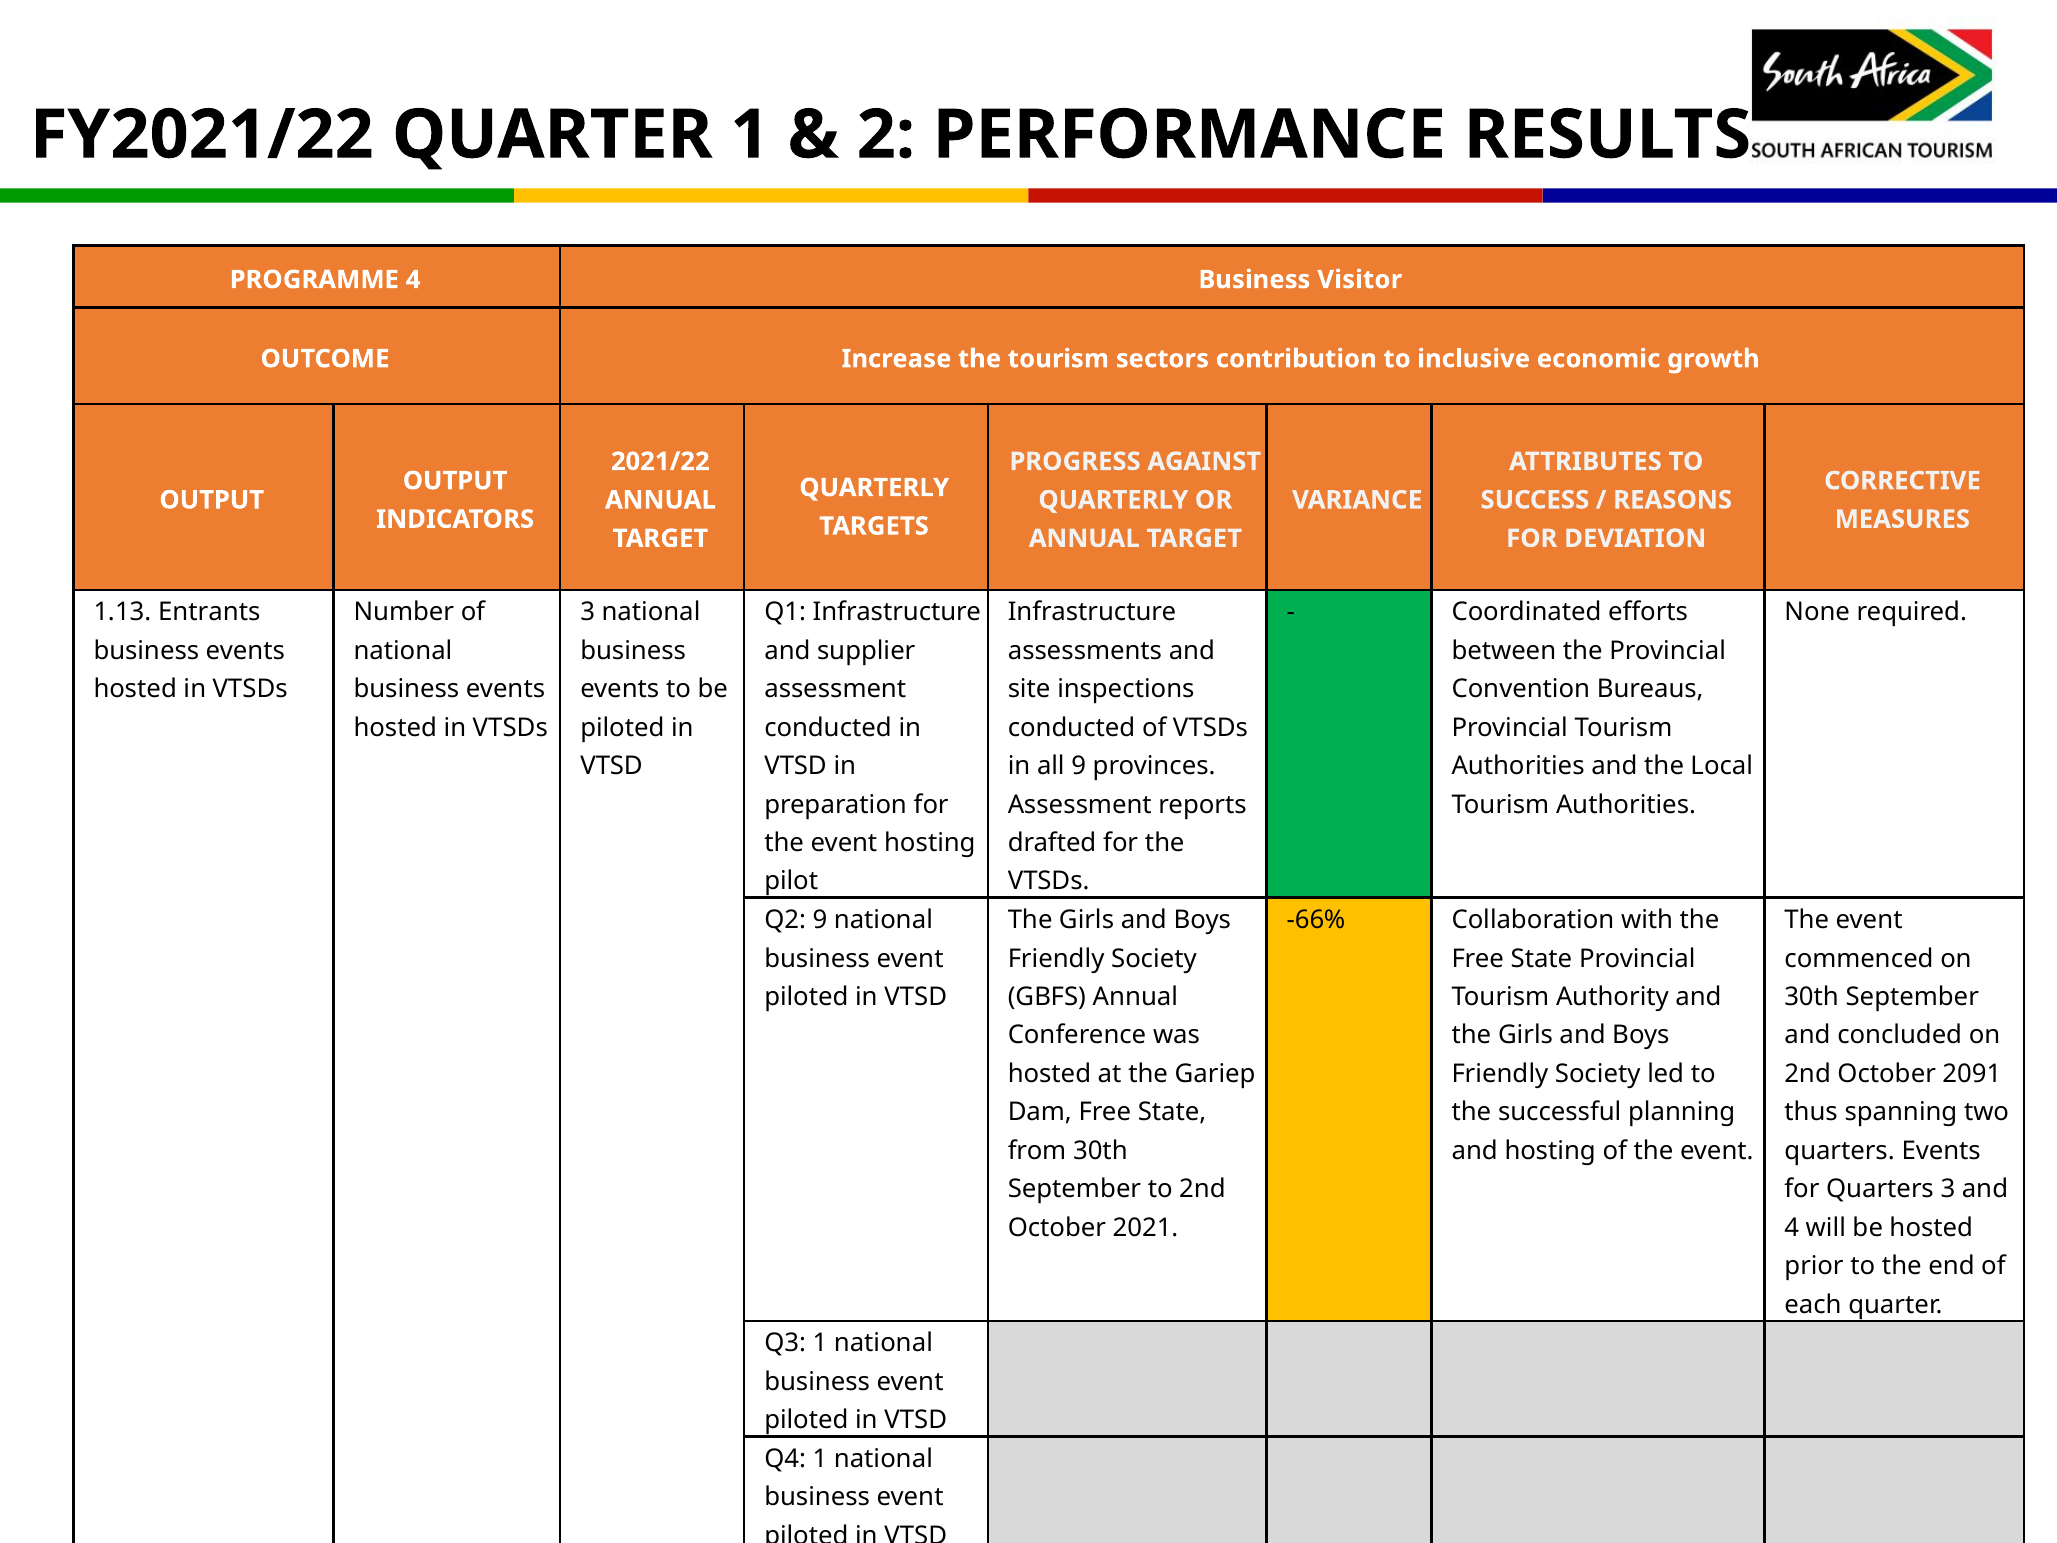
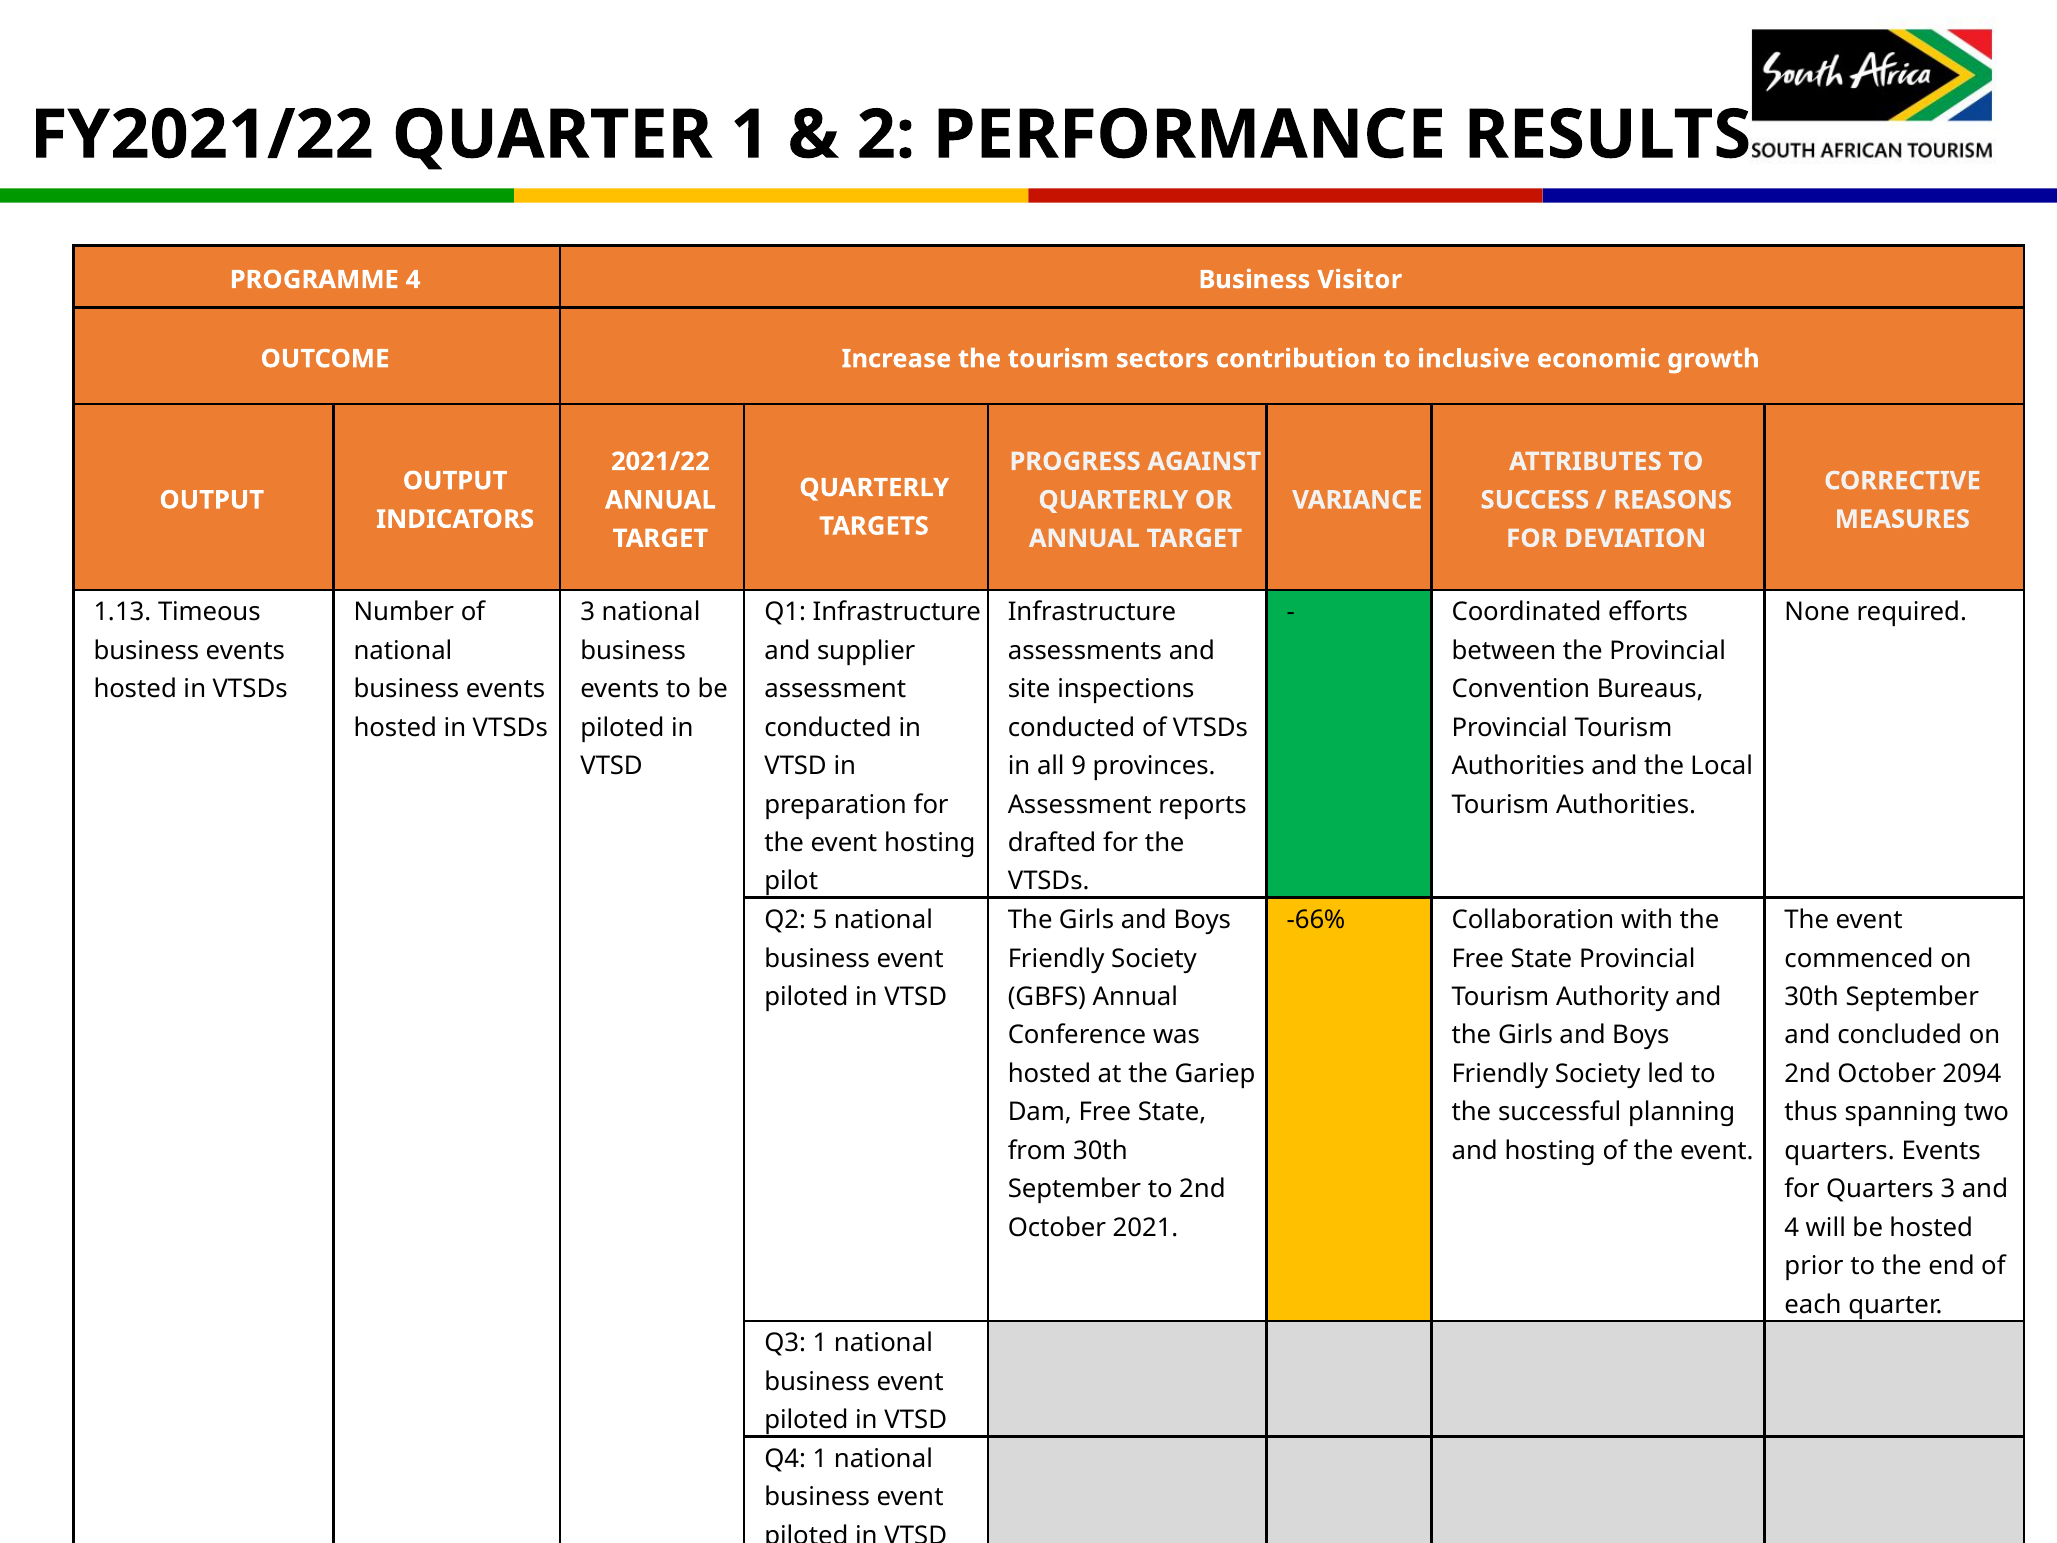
Entrants: Entrants -> Timeous (209, 612)
Q2 9: 9 -> 5 (820, 920)
2091: 2091 -> 2094 (1972, 1074)
